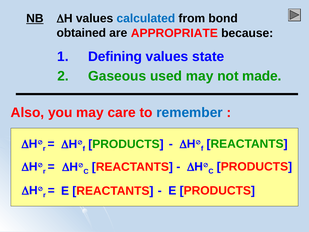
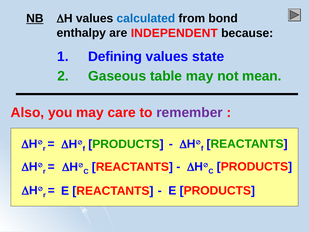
obtained: obtained -> enthalpy (81, 33)
APPROPRIATE: APPROPRIATE -> INDEPENDENT (174, 33)
used: used -> table (166, 76)
made: made -> mean (262, 76)
remember colour: blue -> purple (190, 112)
